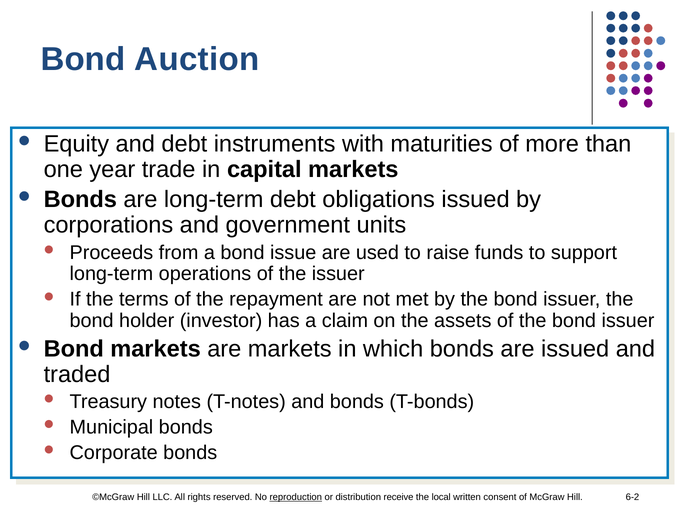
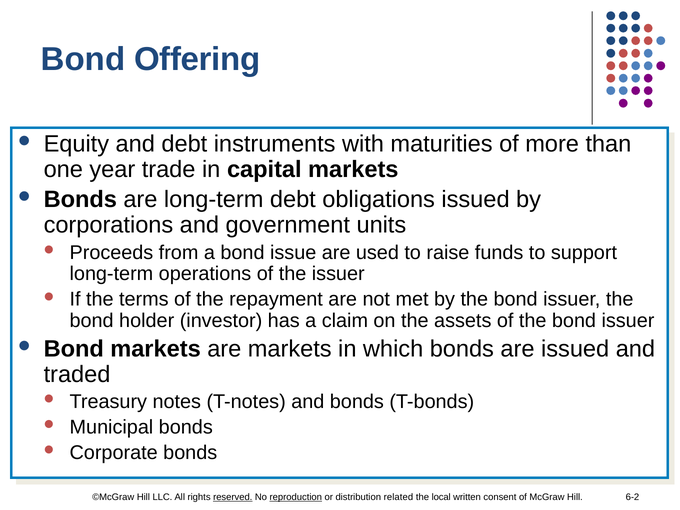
Auction: Auction -> Offering (197, 60)
reserved underline: none -> present (233, 497)
receive: receive -> related (398, 497)
